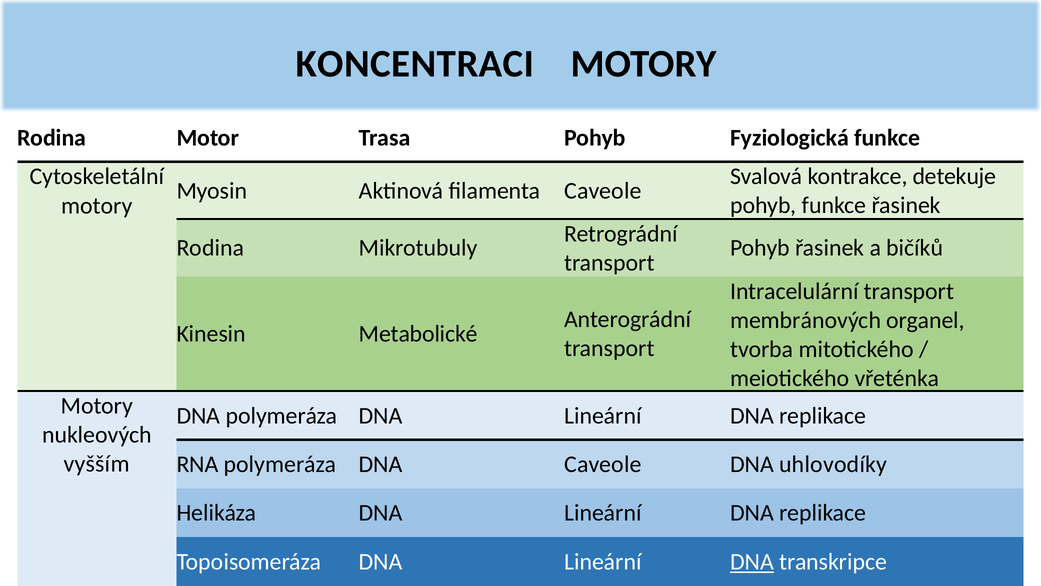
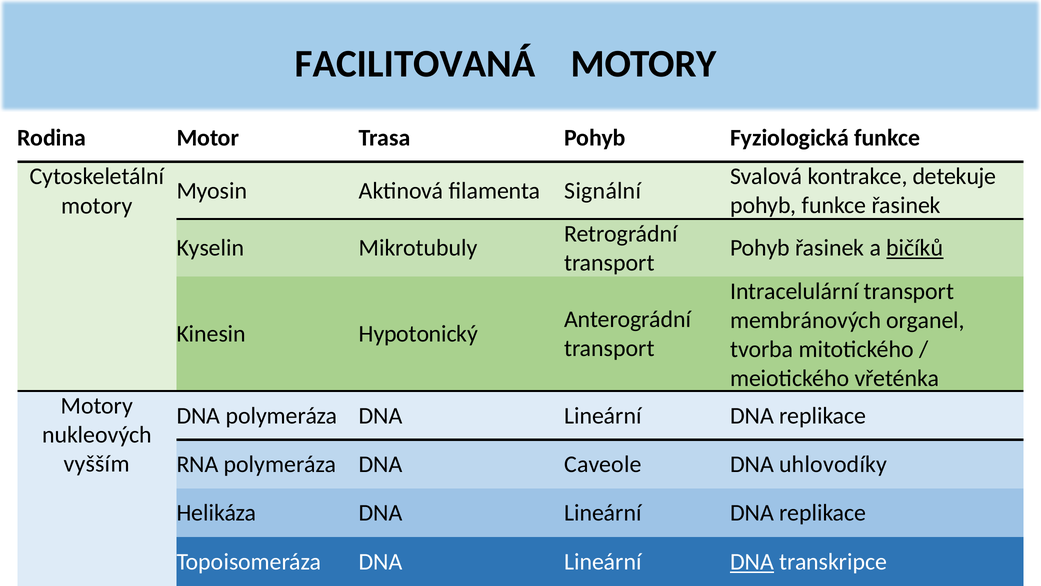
KONCENTRACI: KONCENTRACI -> FACILITOVANÁ (415, 64)
filamenta Caveole: Caveole -> Signální (603, 191)
Rodina: Rodina -> Kyselin (210, 248)
bičíků underline: none -> present (915, 248)
Metabolické: Metabolické -> Hypotonický (418, 334)
